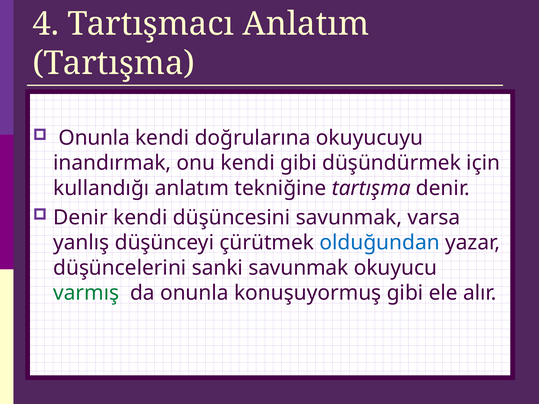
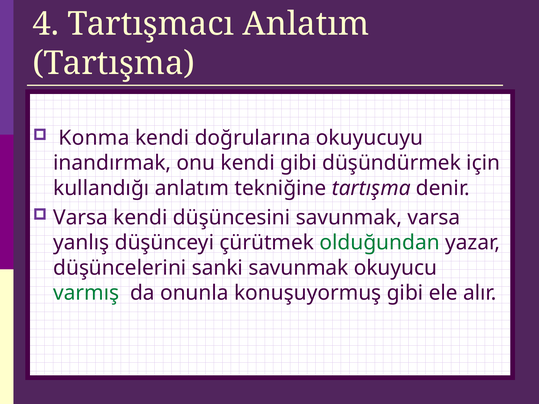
Onunla: Onunla -> Konma (94, 138)
Denir: Denir -> Varsa (81, 218)
olduğundan colour: blue -> green (380, 243)
